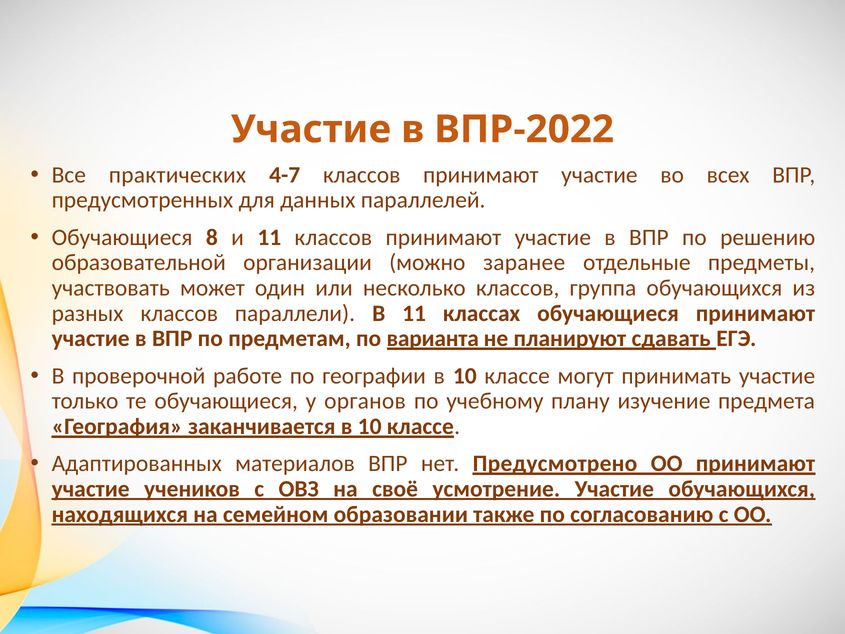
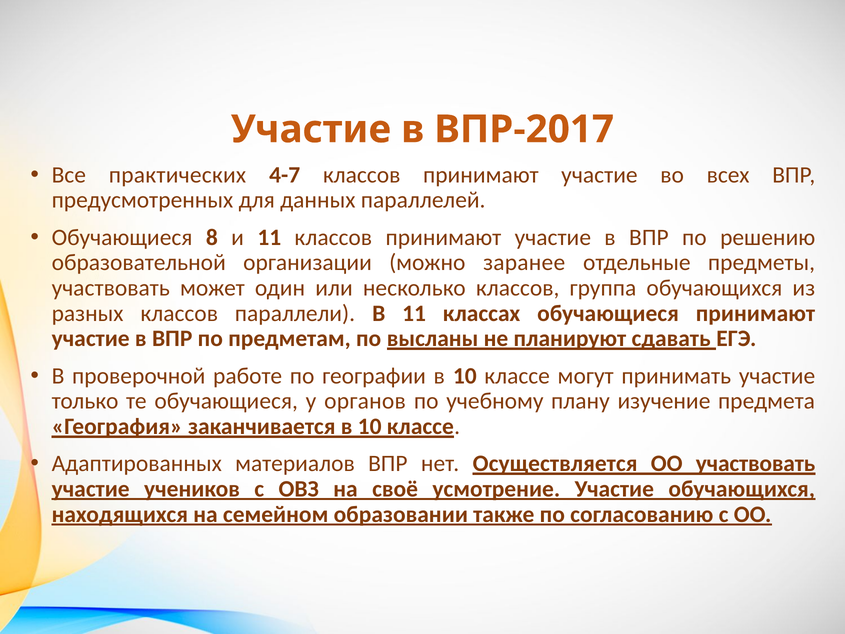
ВПР-2022: ВПР-2022 -> ВПР-2017 (524, 129)
варианта: варианта -> высланы (433, 339)
Предусмотрено: Предусмотрено -> Осуществляется (555, 463)
ОО принимают: принимают -> участвовать (756, 463)
